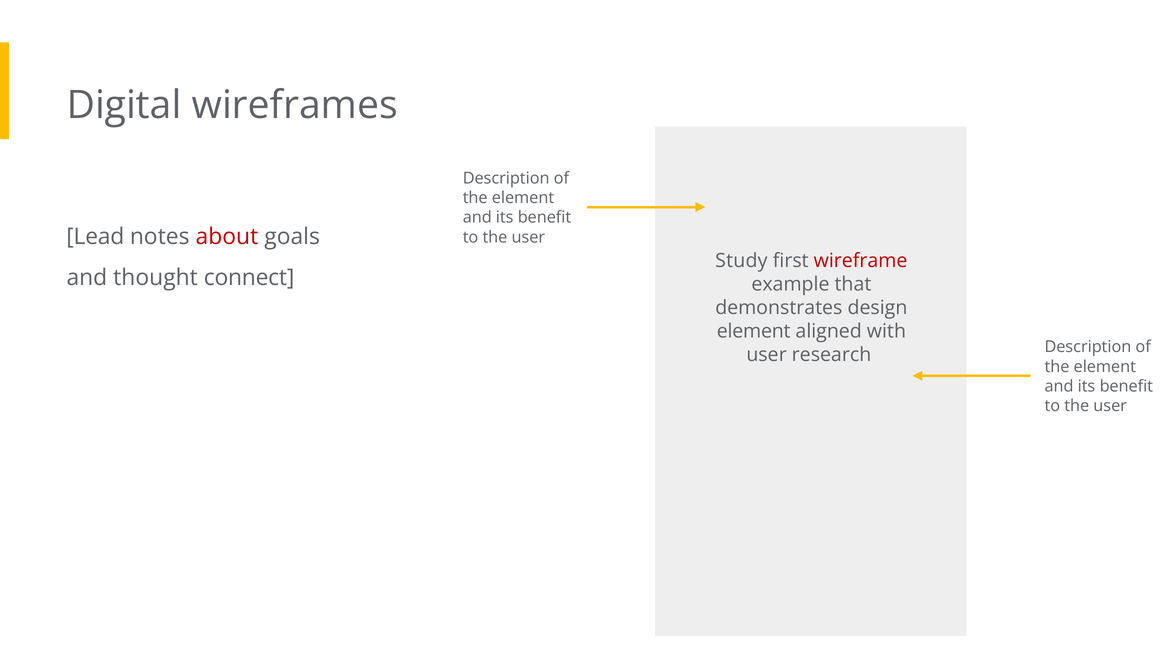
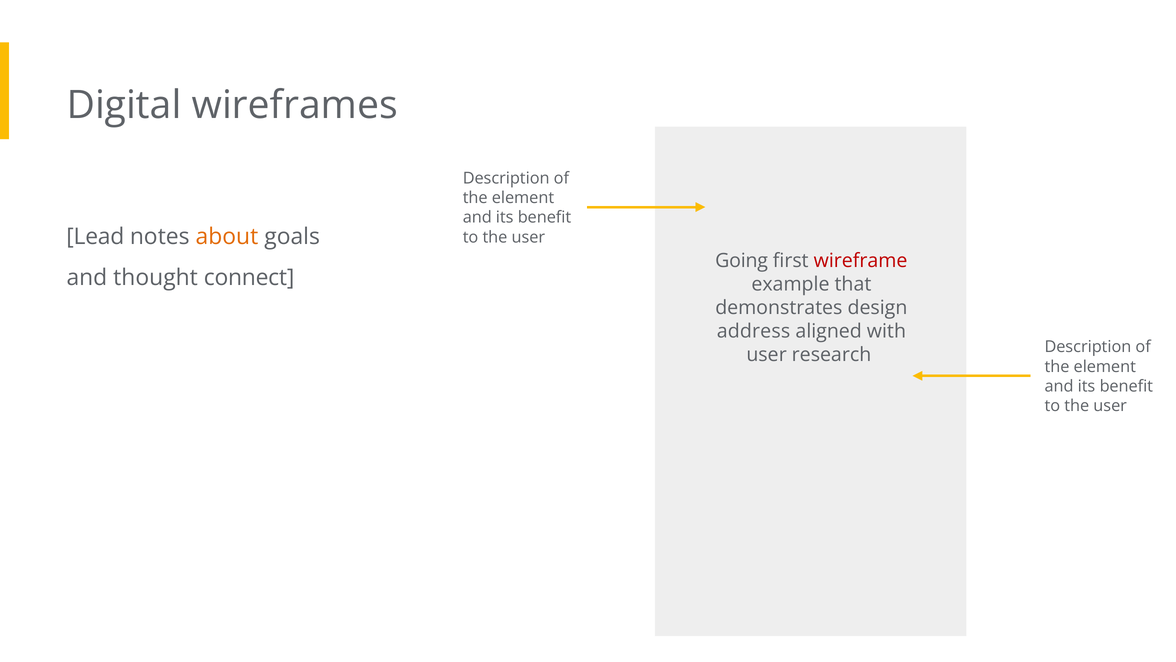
about colour: red -> orange (227, 237)
Study: Study -> Going (742, 261)
element: element -> address (753, 331)
